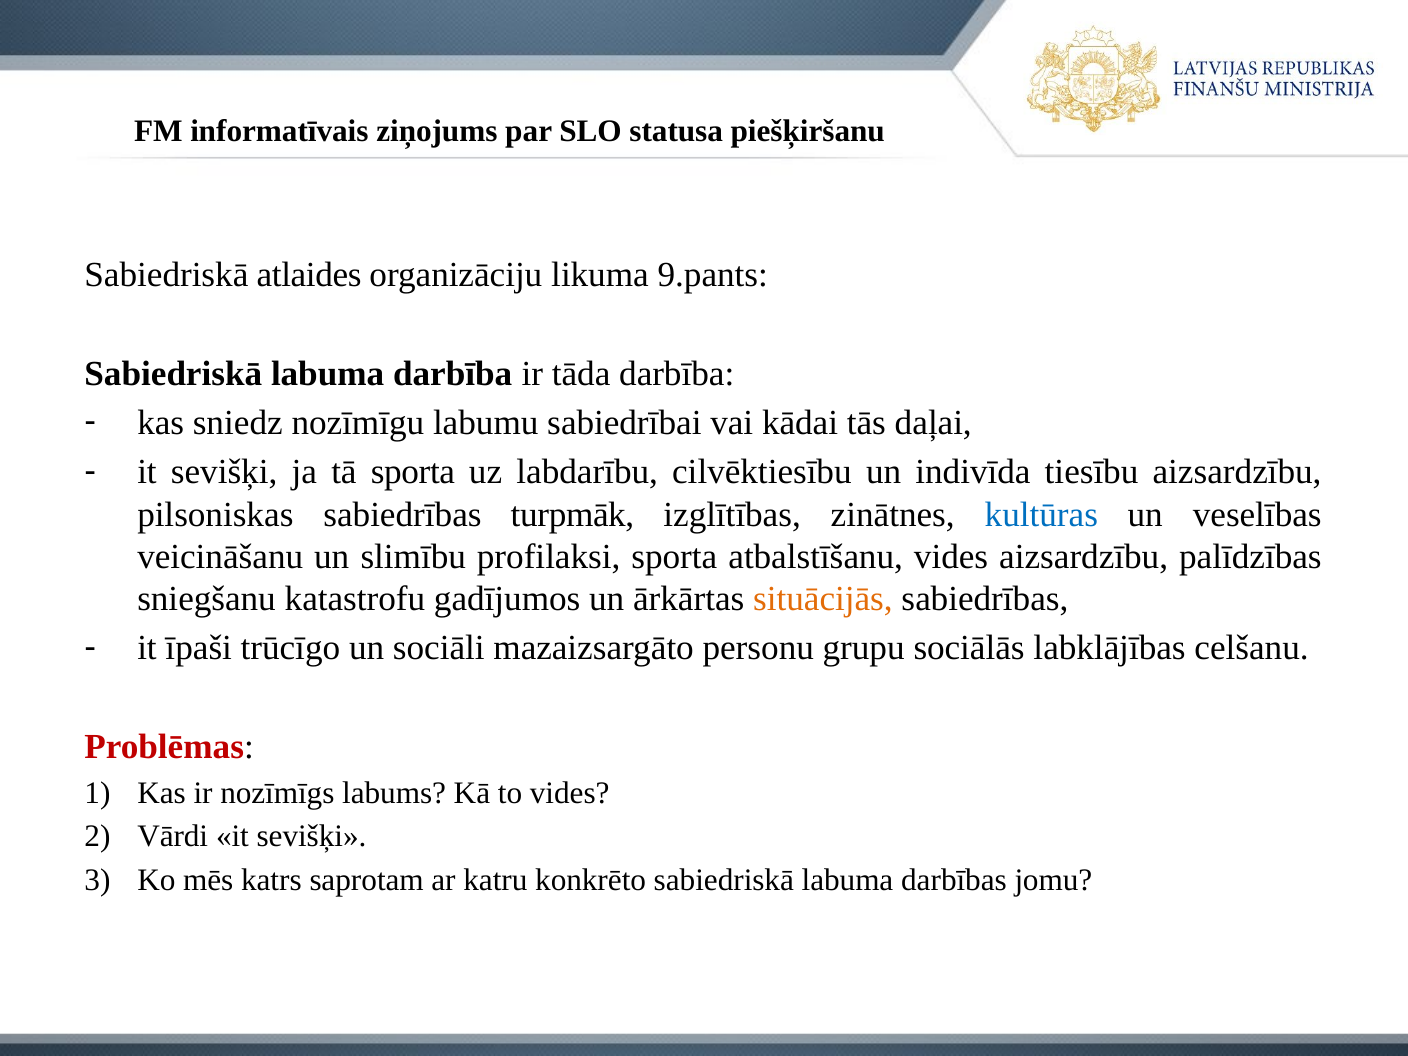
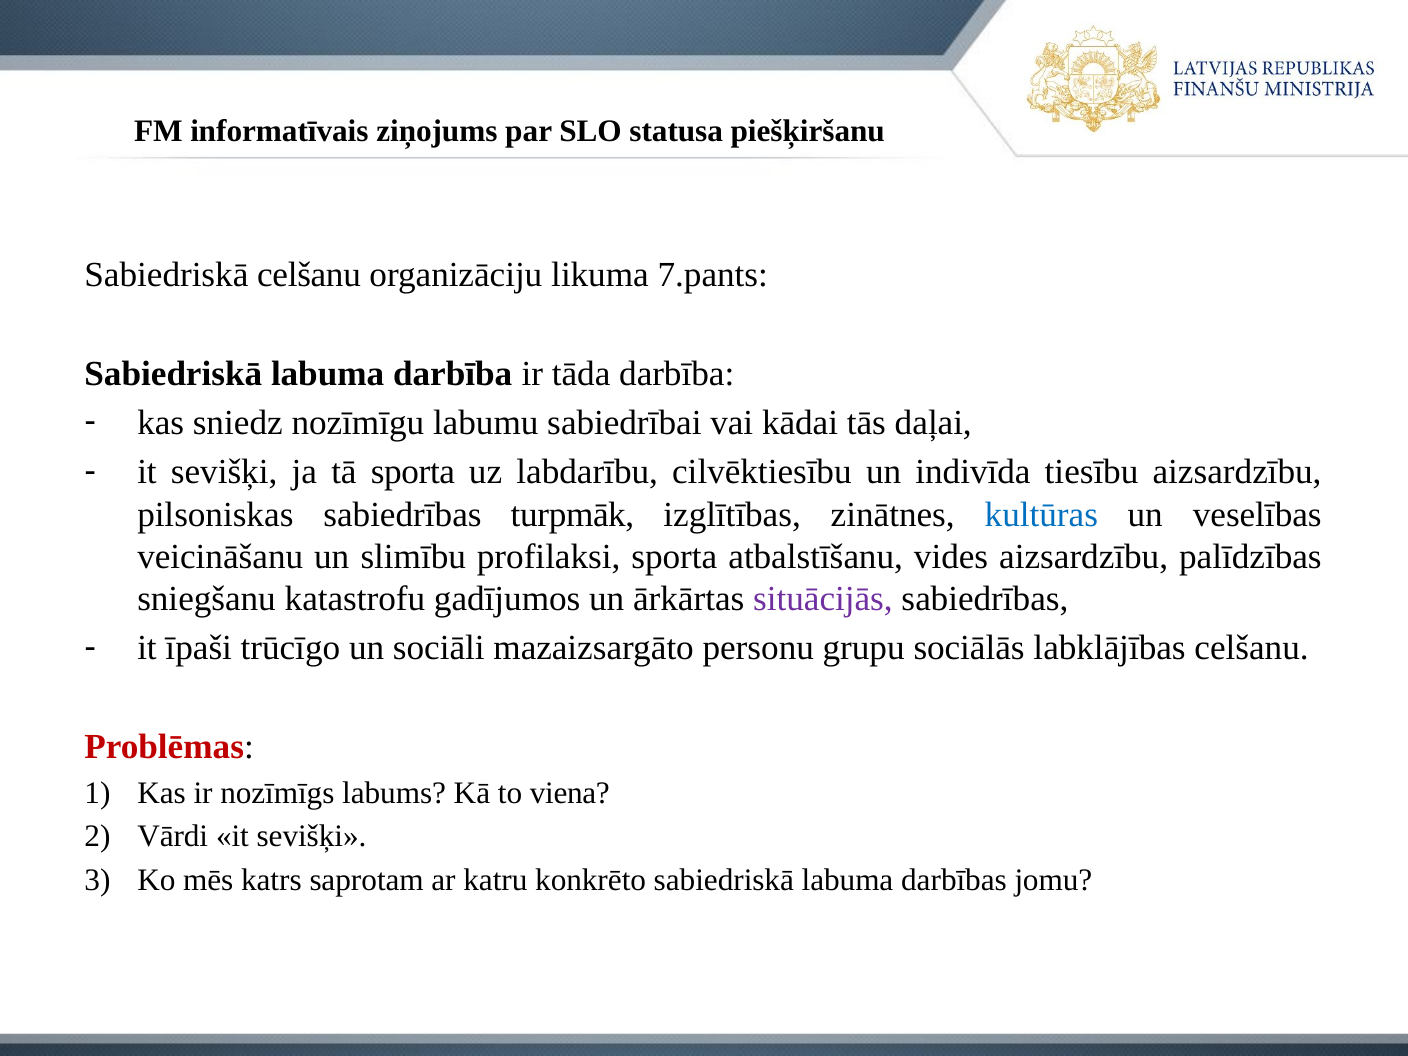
Sabiedriskā atlaides: atlaides -> celšanu (309, 275)
9.pants: 9.pants -> 7.pants (713, 275)
situācijās colour: orange -> purple (823, 599)
to vides: vides -> viena (570, 793)
